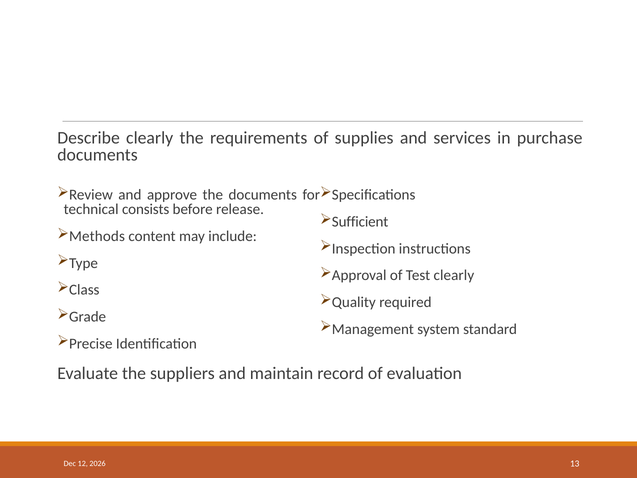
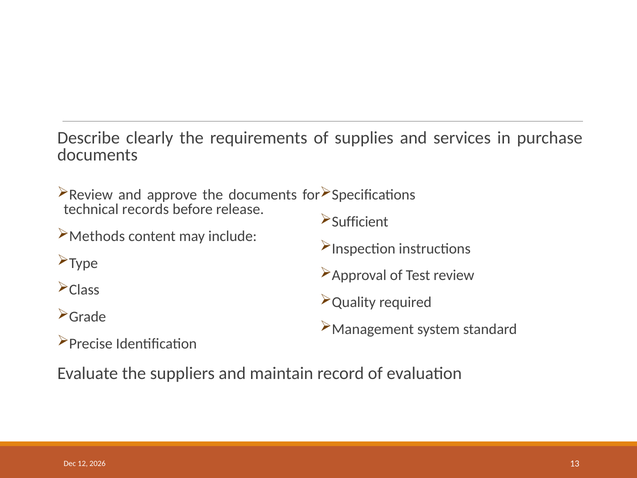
consists: consists -> records (146, 209)
Test clearly: clearly -> review (454, 275)
